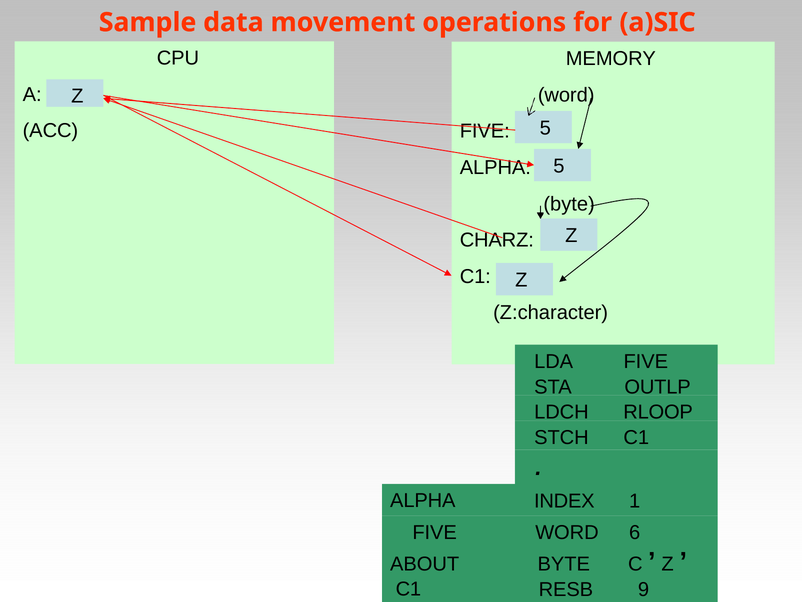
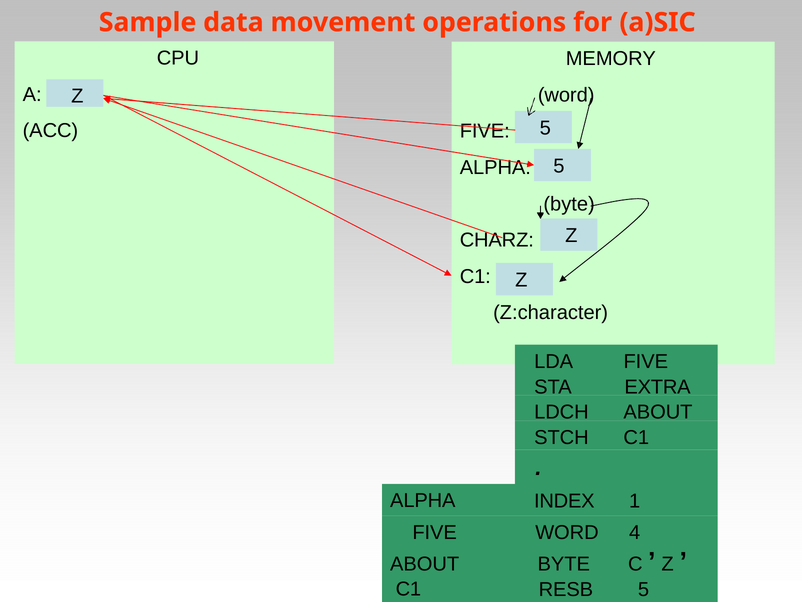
OUTLP: OUTLP -> EXTRA (658, 387)
LDCH RLOOP: RLOOP -> ABOUT (658, 412)
6: 6 -> 4 (635, 533)
RESB 9: 9 -> 5 (644, 590)
